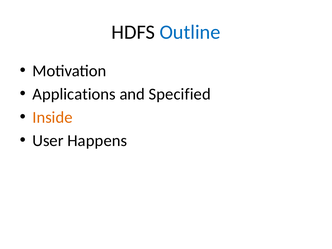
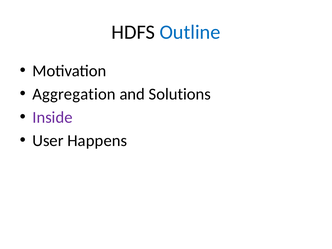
Applications: Applications -> Aggregation (74, 94)
Specified: Specified -> Solutions (180, 94)
Inside colour: orange -> purple (52, 117)
